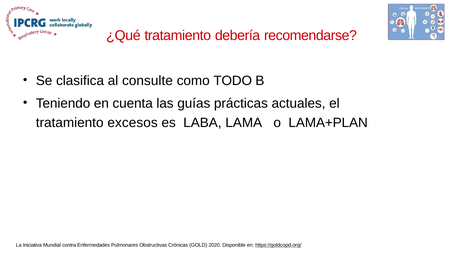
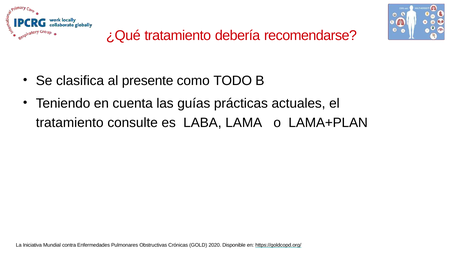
consulte: consulte -> presente (148, 81)
excesos: excesos -> consulte (133, 123)
